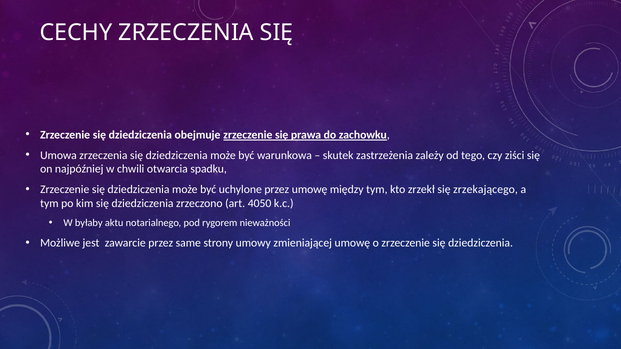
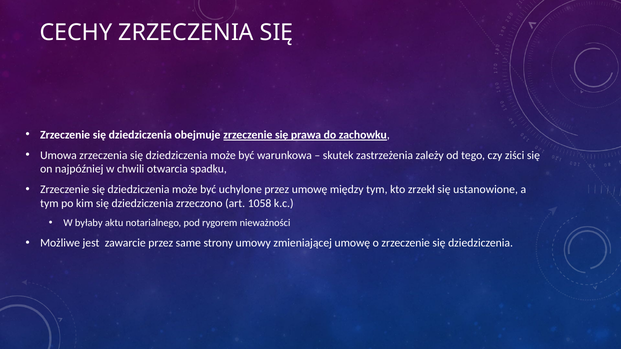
zrzekającego: zrzekającego -> ustanowione (486, 190)
4050: 4050 -> 1058 (260, 204)
